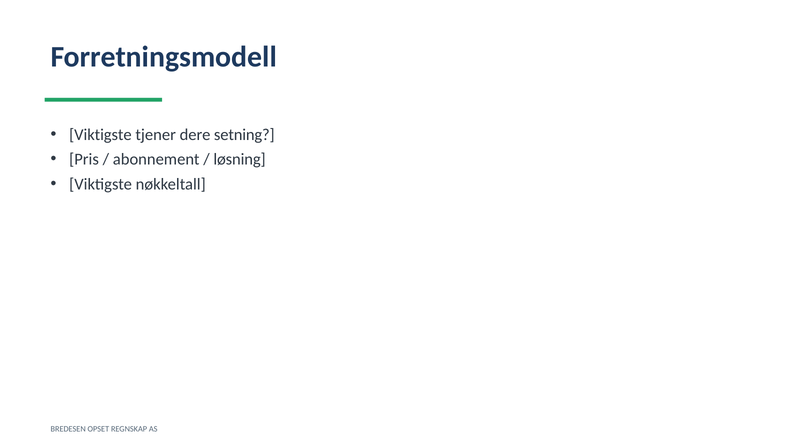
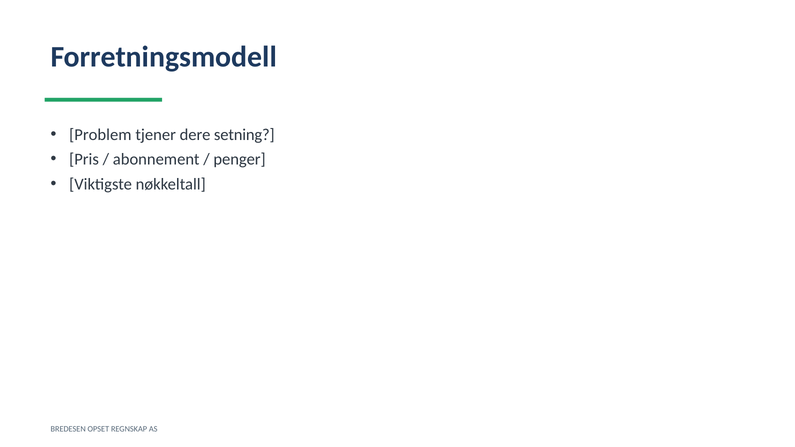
Viktigste: Viktigste -> Problem (100, 135)
løsning: løsning -> penger (240, 160)
